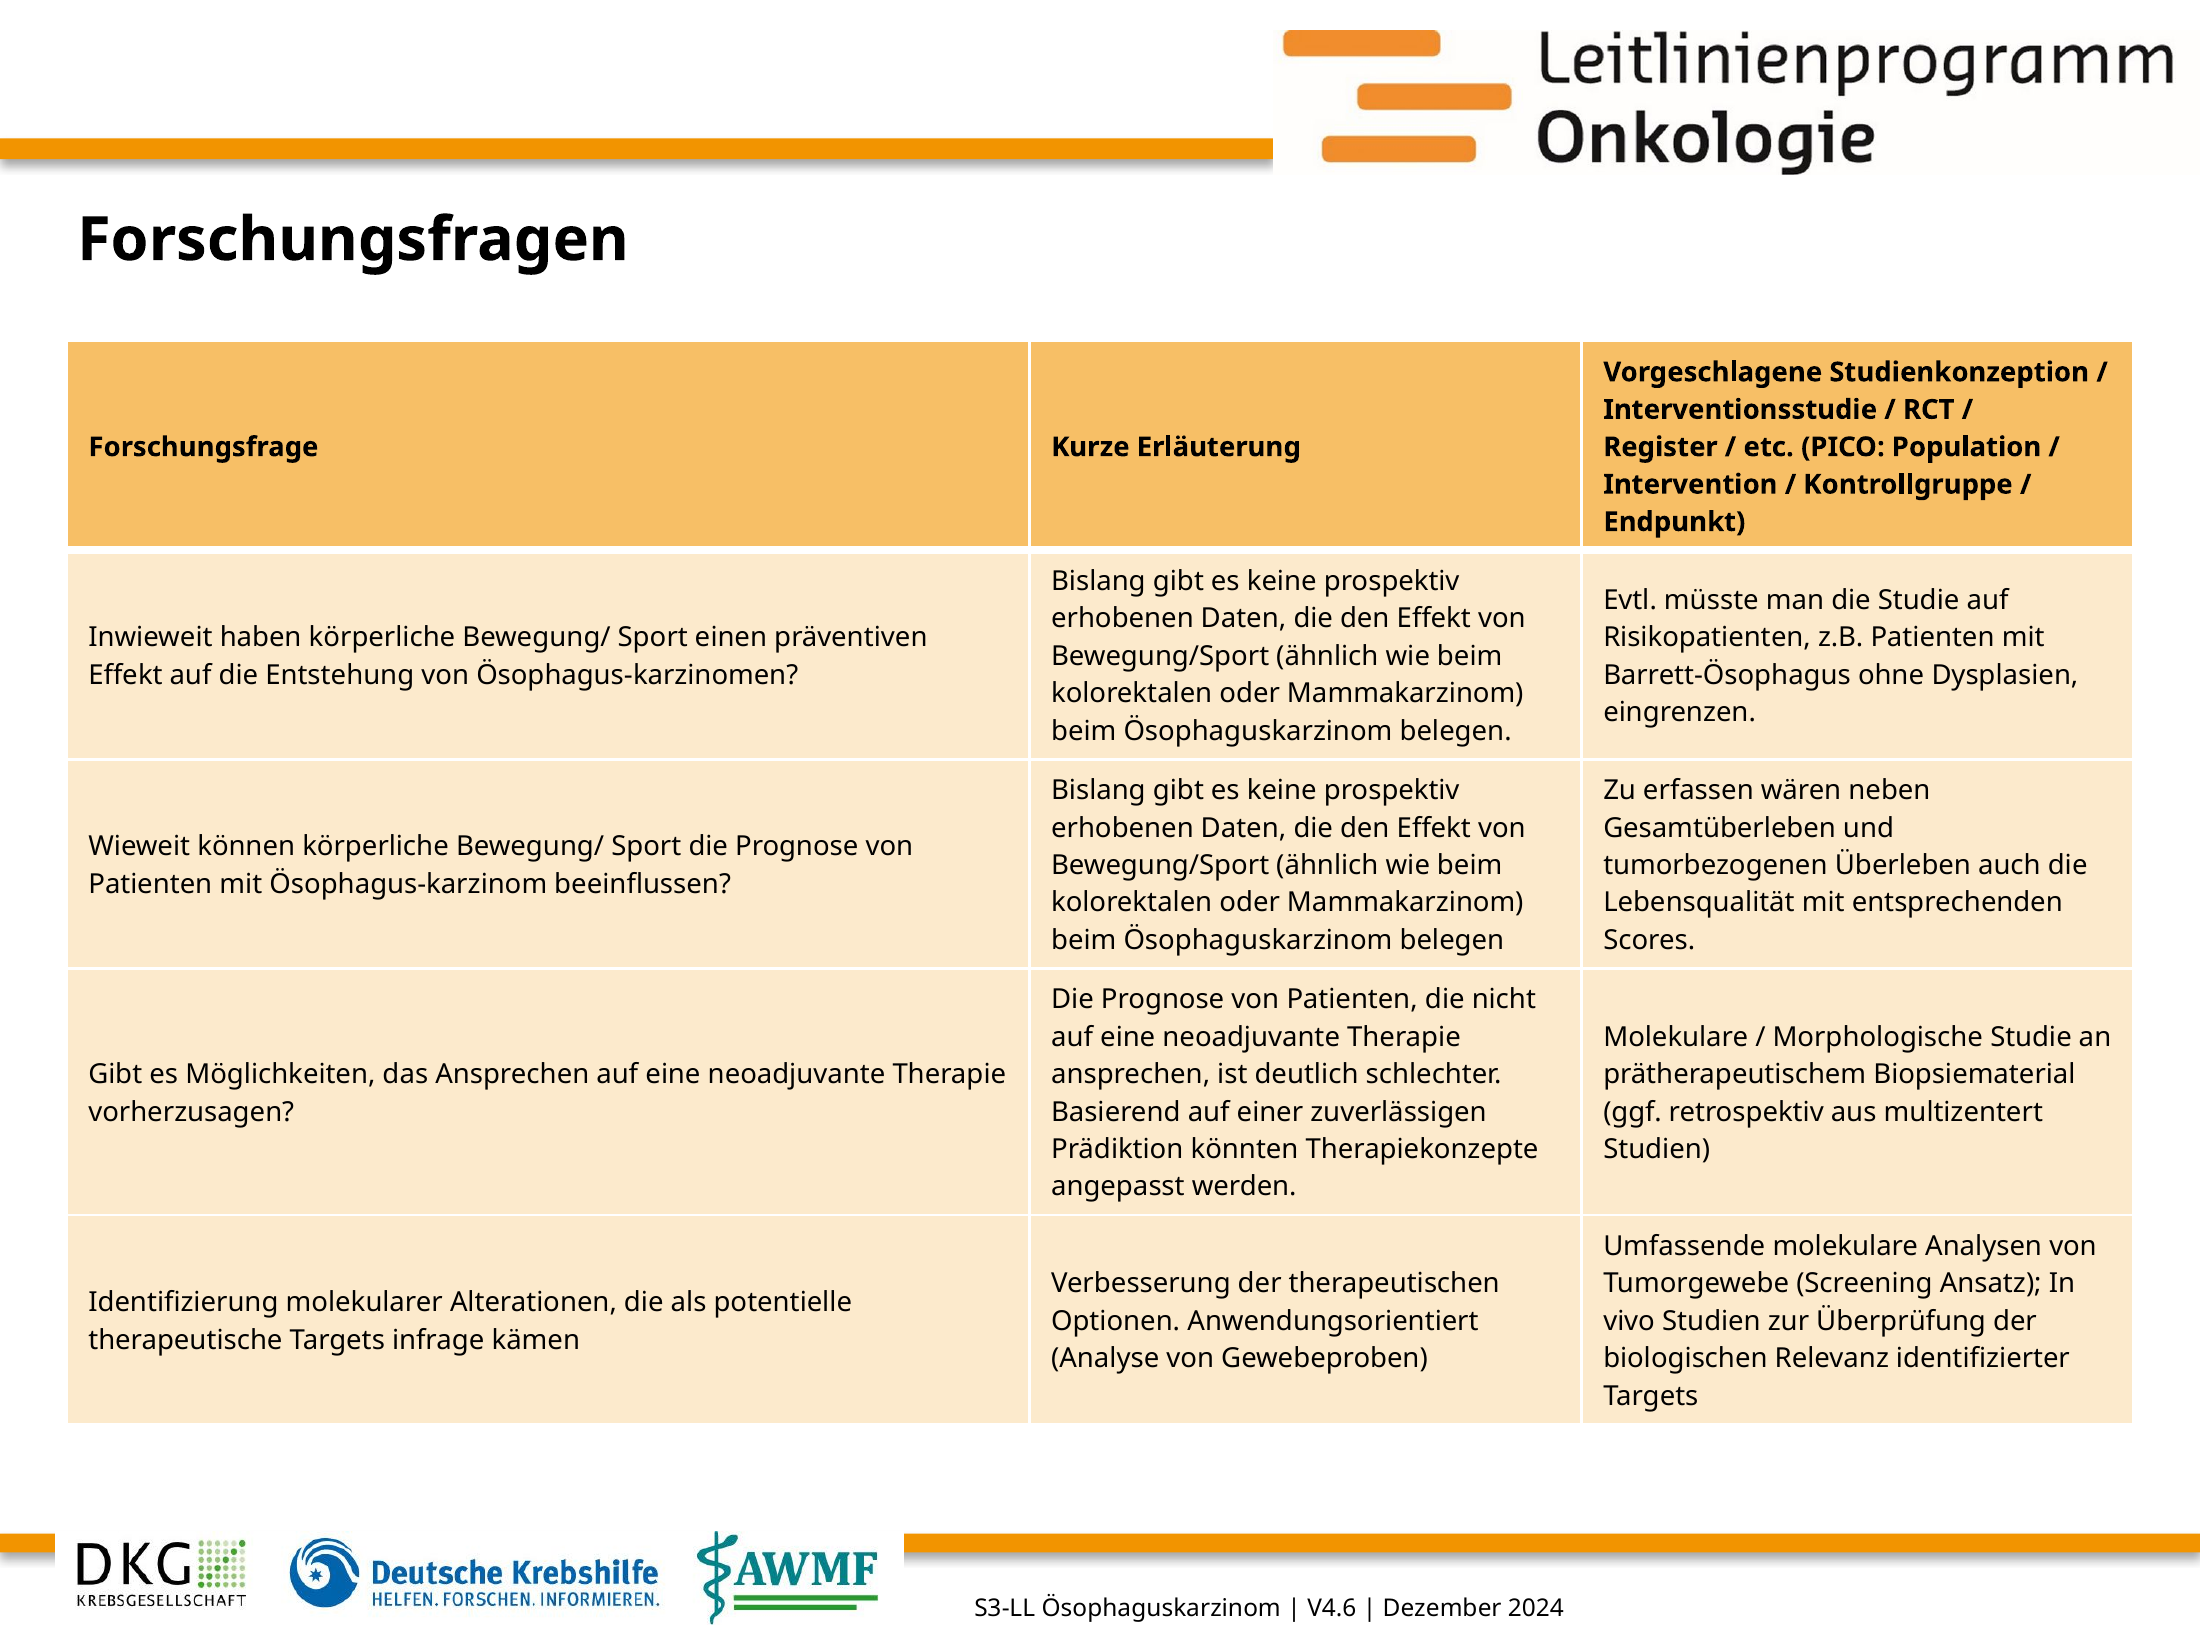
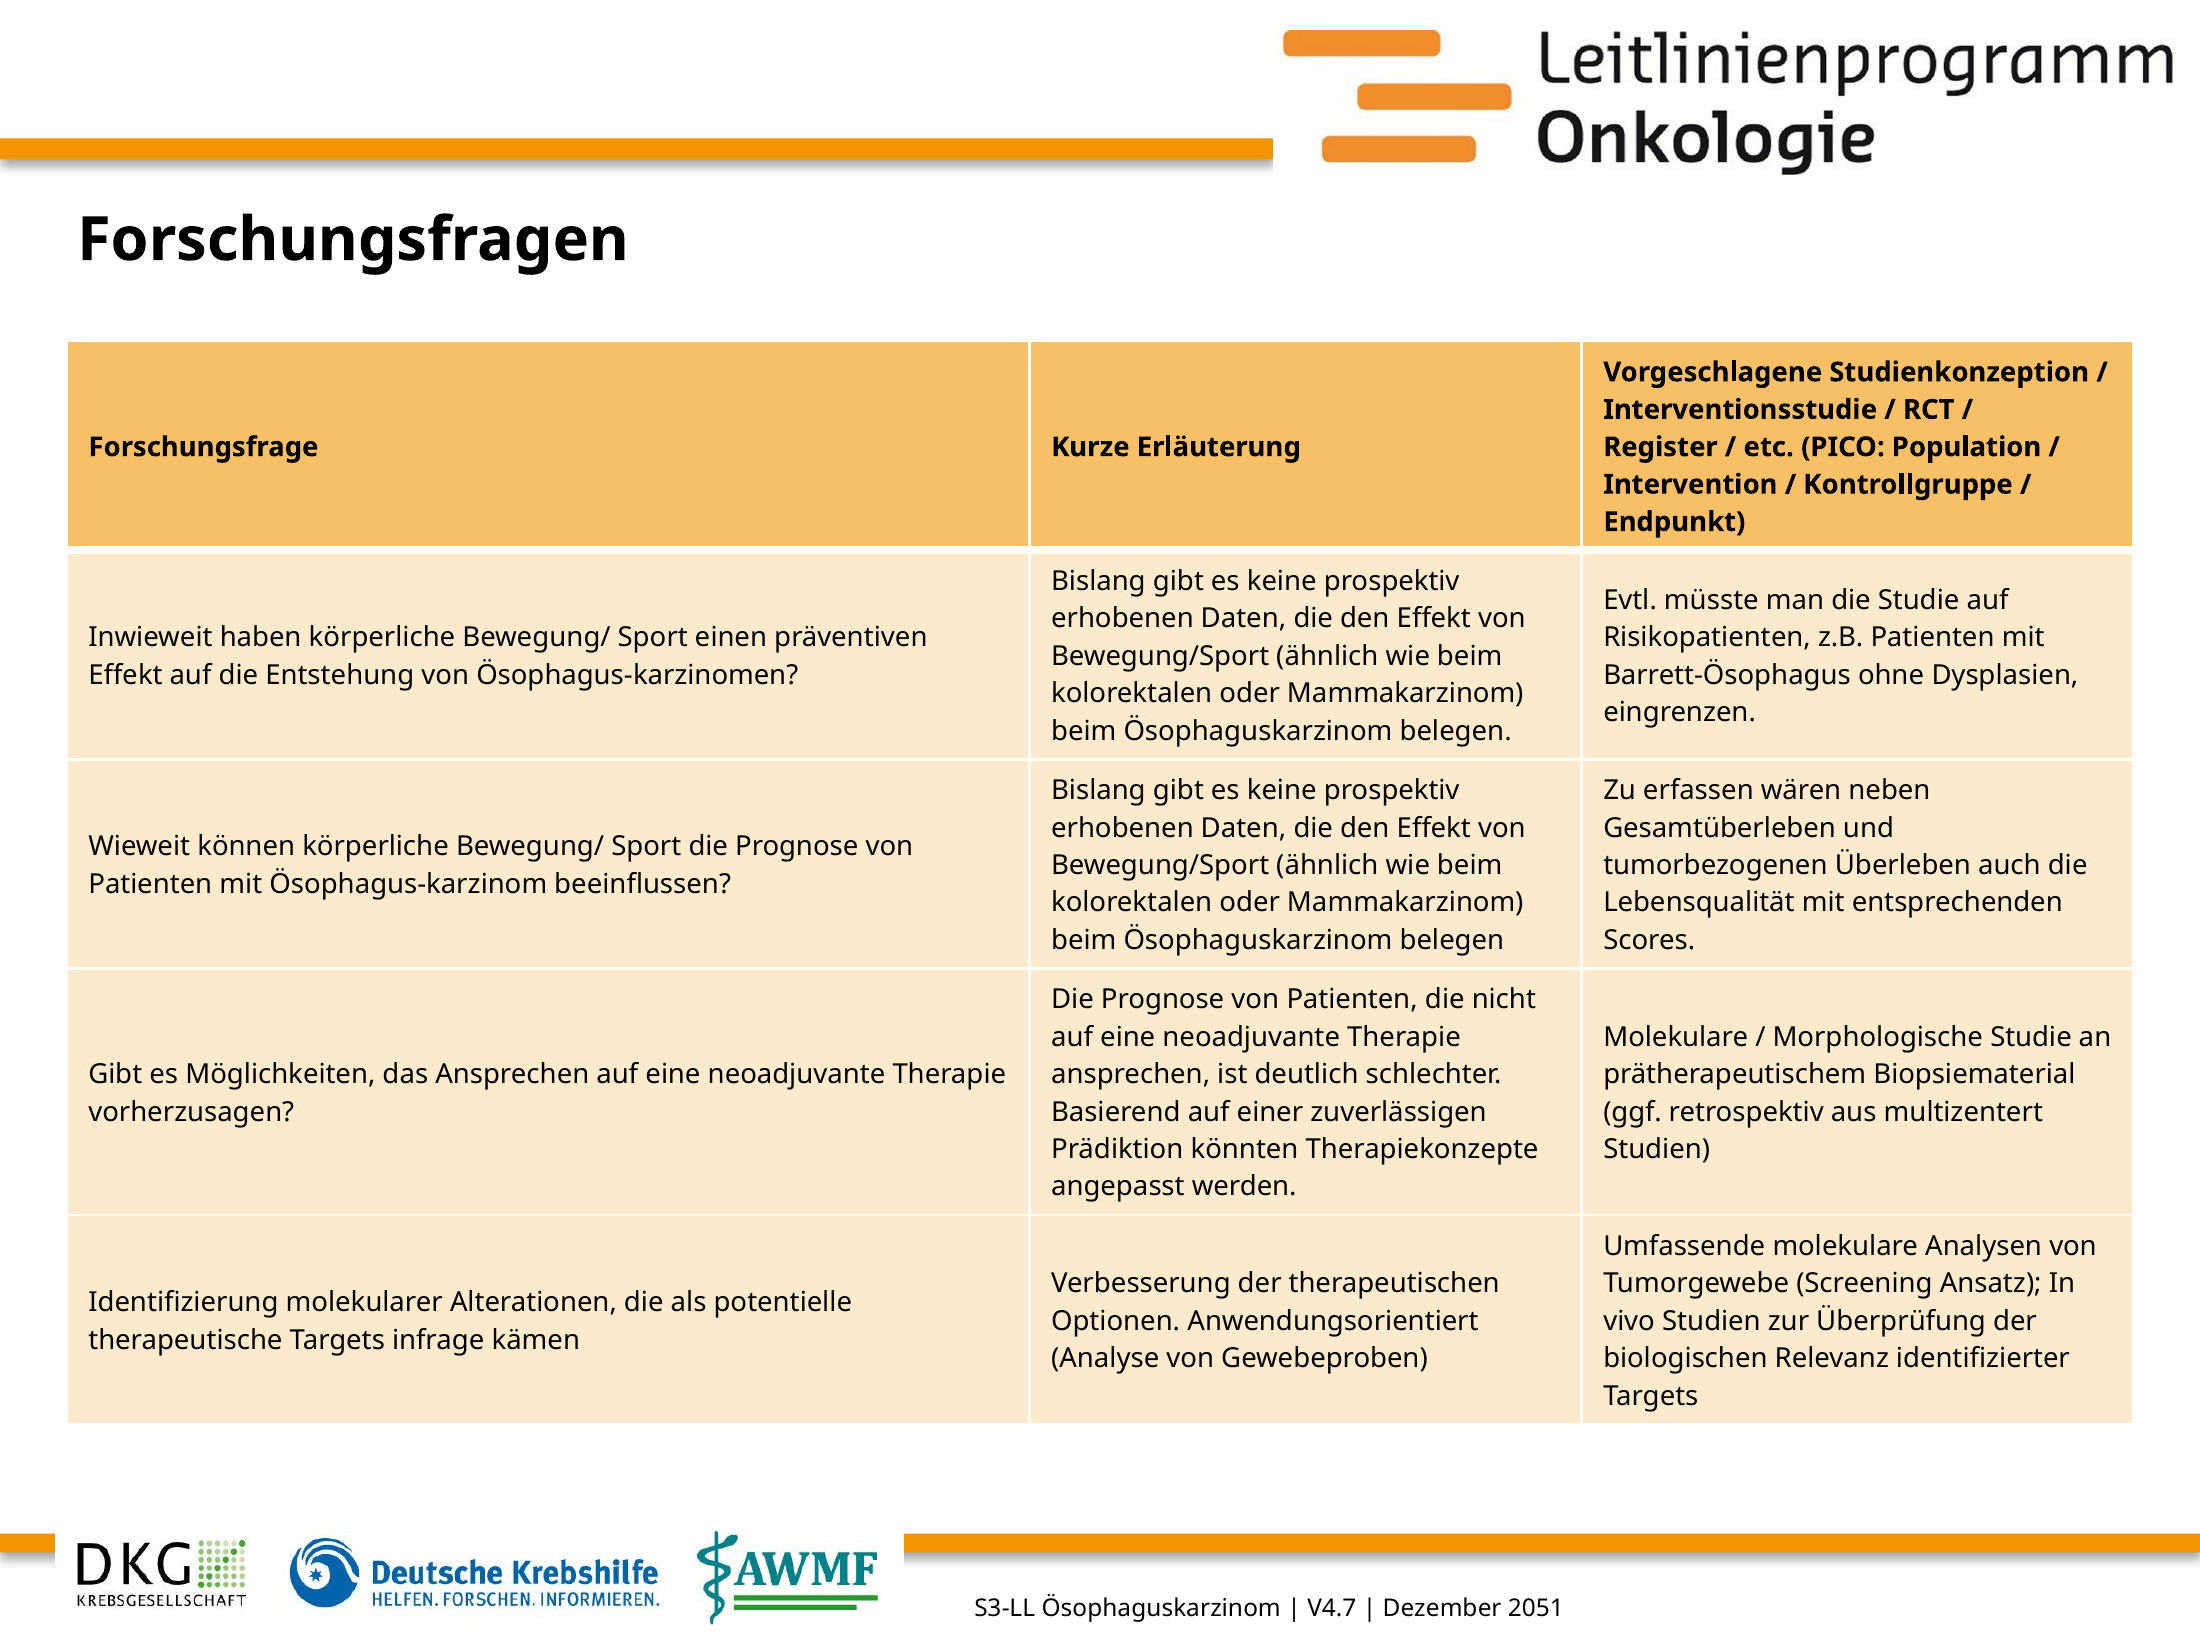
V4.6: V4.6 -> V4.7 (1332, 1608)
2024: 2024 -> 2051 (1536, 1608)
